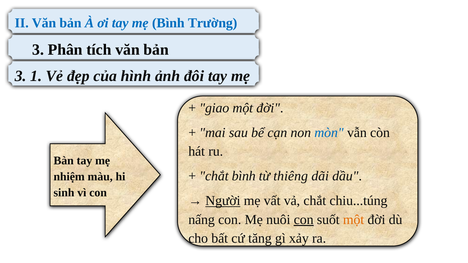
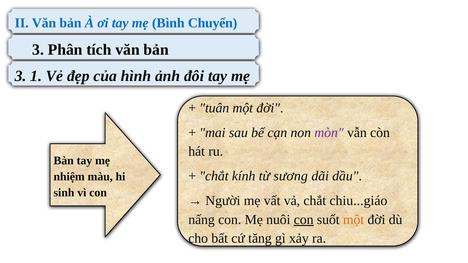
Trường: Trường -> Chuyển (213, 23)
giao: giao -> tuân (214, 108)
mòn colour: blue -> purple (329, 133)
chắt bình: bình -> kính (244, 176)
thiêng: thiêng -> sương (291, 176)
Người underline: present -> none (223, 201)
chiu...túng: chiu...túng -> chiu...giáo (358, 201)
